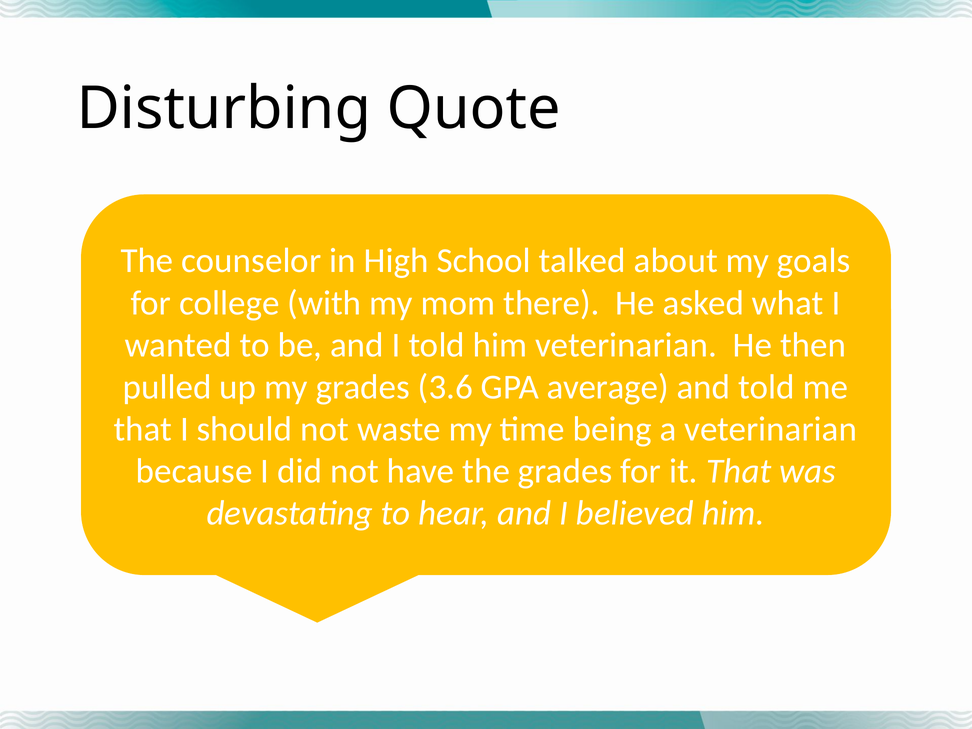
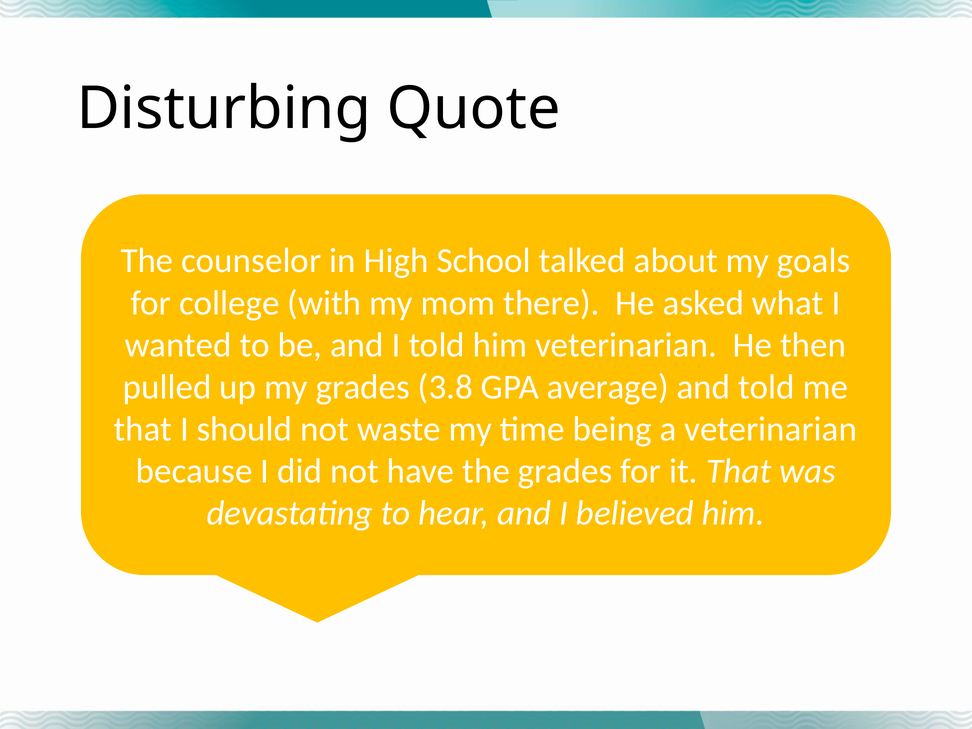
3.6: 3.6 -> 3.8 (445, 387)
